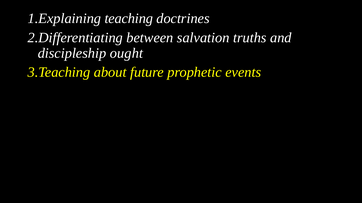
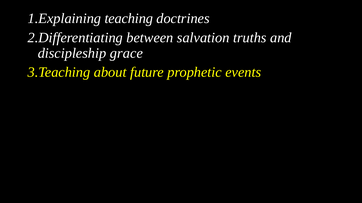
ought: ought -> grace (126, 53)
